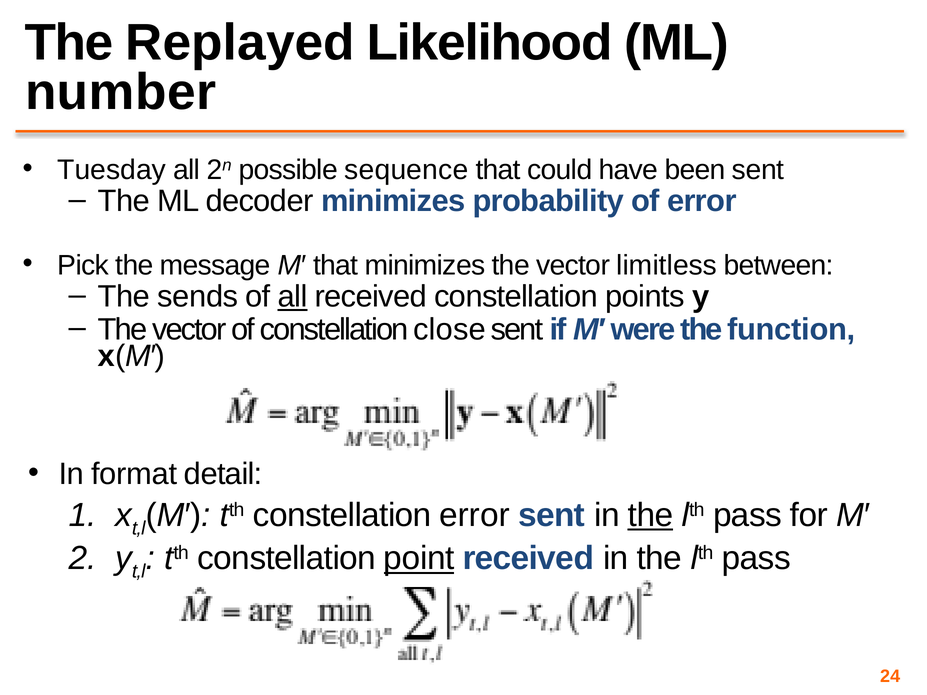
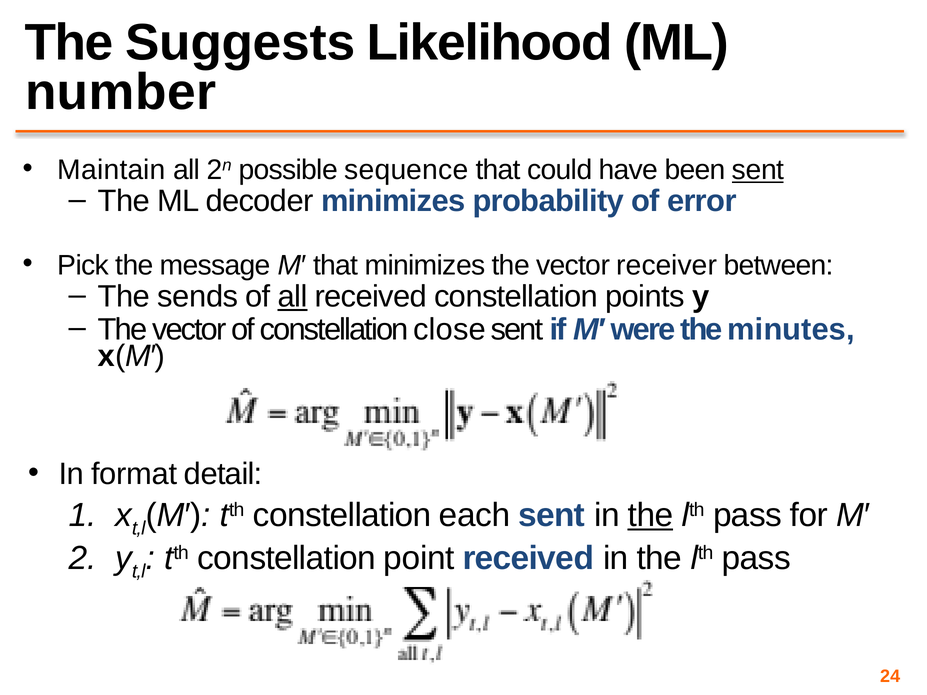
Replayed: Replayed -> Suggests (240, 43)
Tuesday: Tuesday -> Maintain (112, 170)
sent underline: none -> present (758, 170)
limitless: limitless -> receiver (667, 265)
function: function -> minutes (791, 329)
constellation error: error -> each (475, 515)
point underline: present -> none (419, 559)
